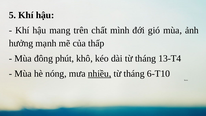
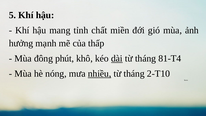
trên: trên -> tỉnh (81, 30)
mình: mình -> miền (120, 30)
dài underline: none -> present (117, 58)
13-T4: 13-T4 -> 81-T4 (170, 58)
6-T10: 6-T10 -> 2-T10 (158, 74)
